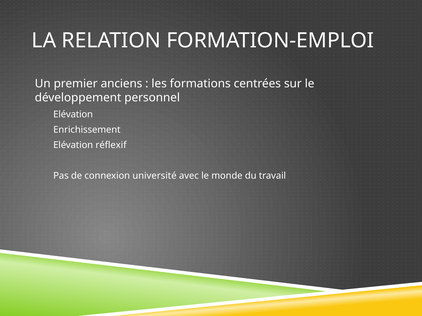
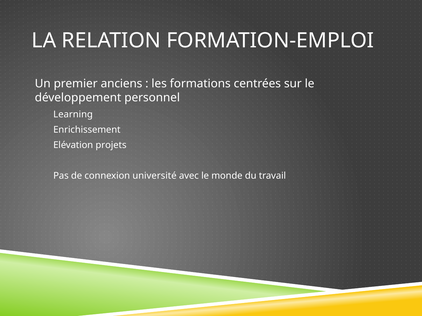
Elévation: Elévation -> Learning (73, 114)
réflexif: réflexif -> projets (111, 145)
